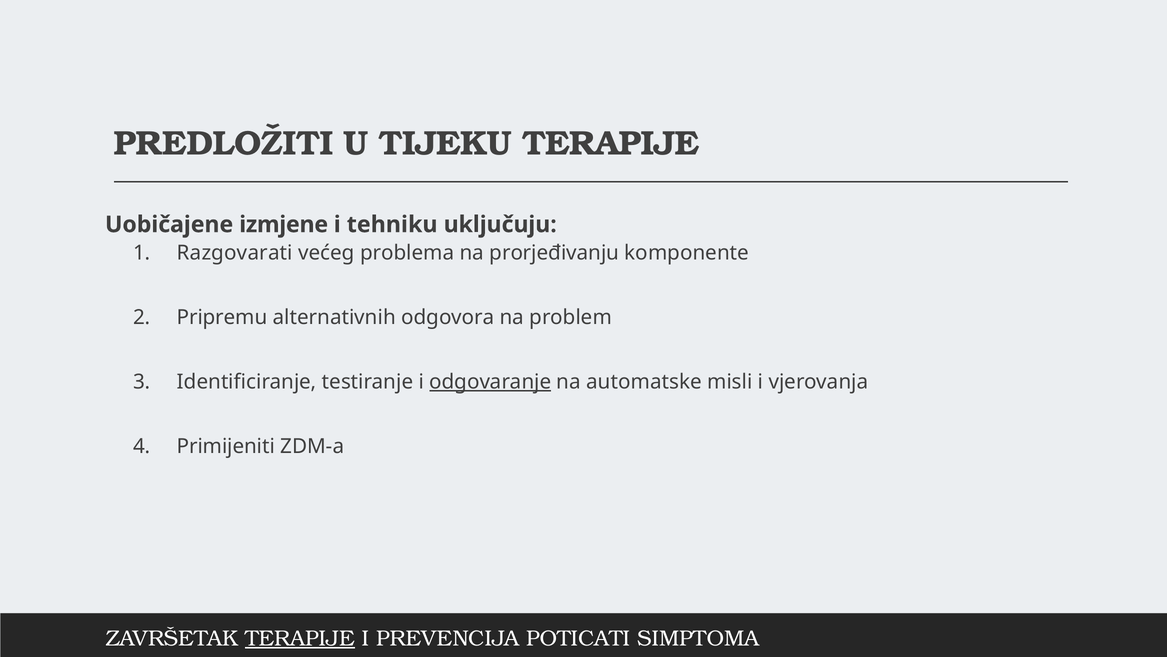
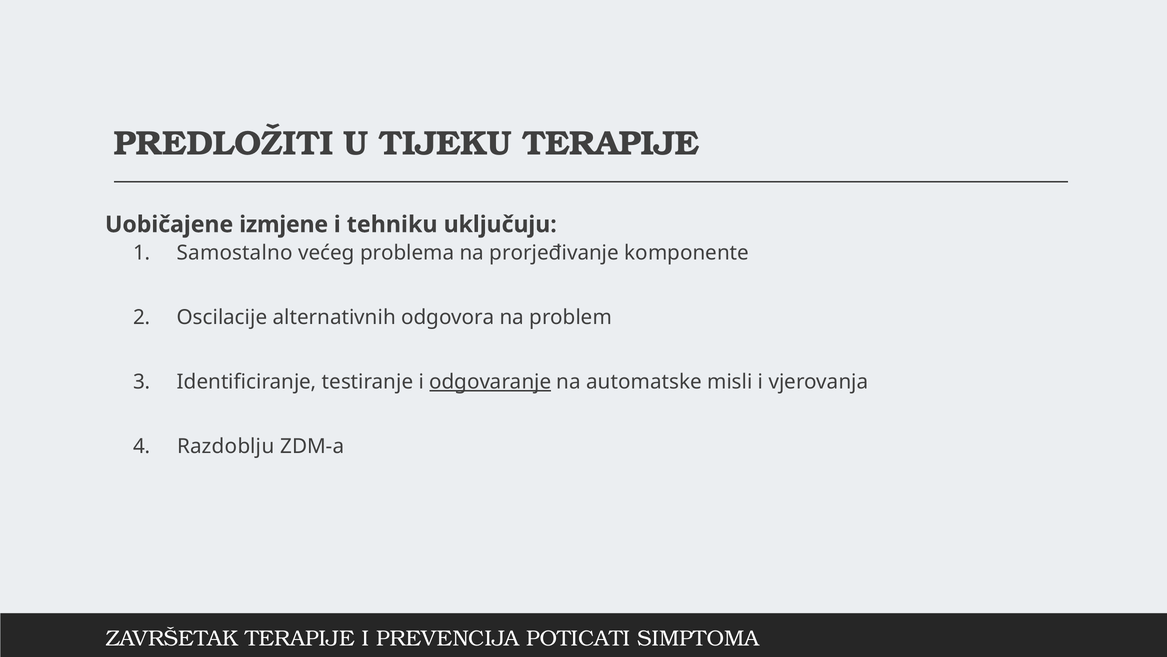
Razgovarati: Razgovarati -> Samostalno (235, 253)
prorjeđivanju: prorjeđivanju -> prorjeđivanje (554, 253)
Pripremu: Pripremu -> Oscilacije (222, 317)
Primijeniti: Primijeniti -> Razdoblju (226, 446)
TERAPIJE underline: present -> none (300, 638)
